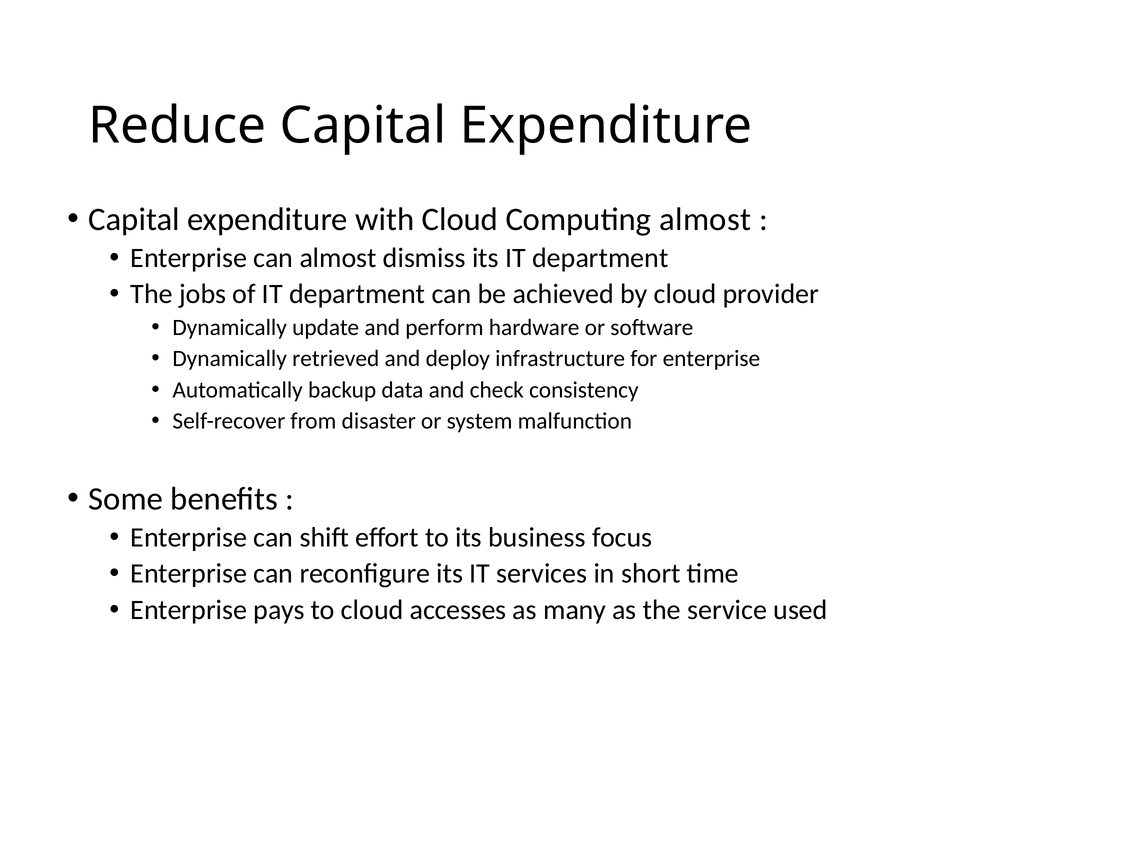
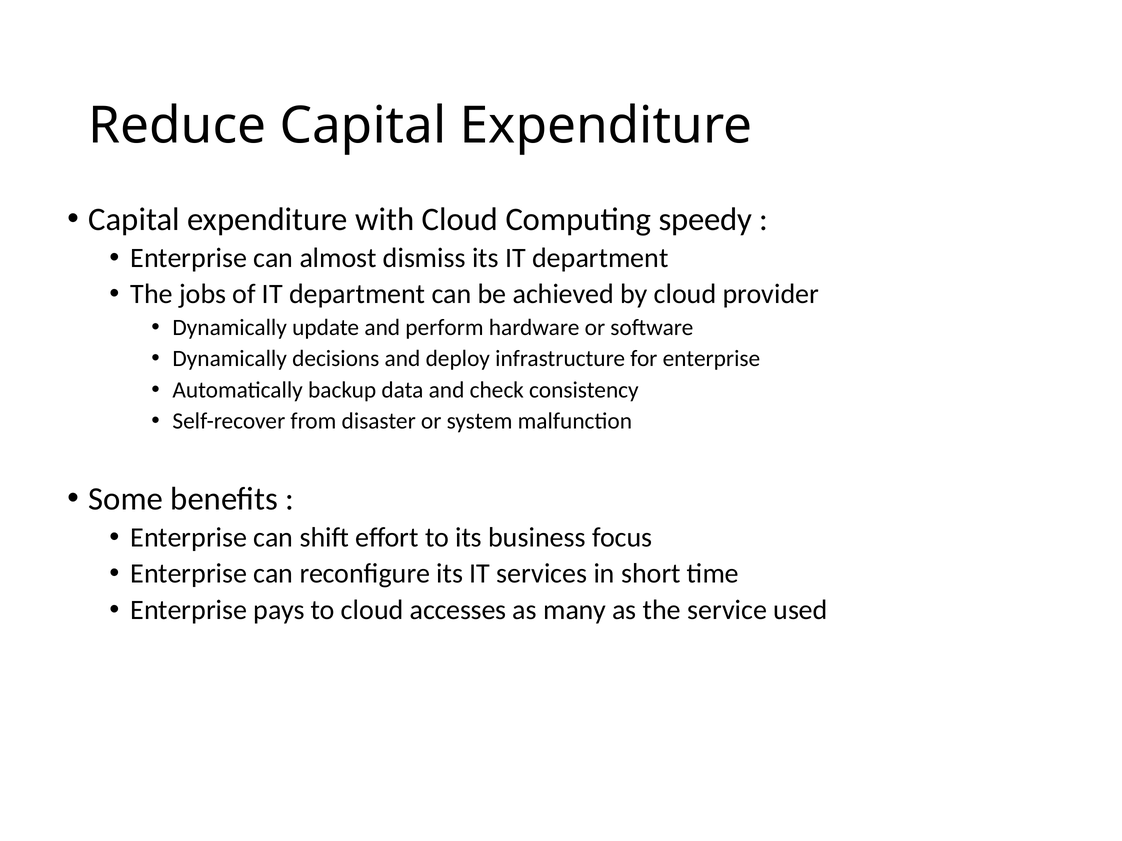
Computing almost: almost -> speedy (705, 219)
retrieved: retrieved -> decisions (336, 359)
